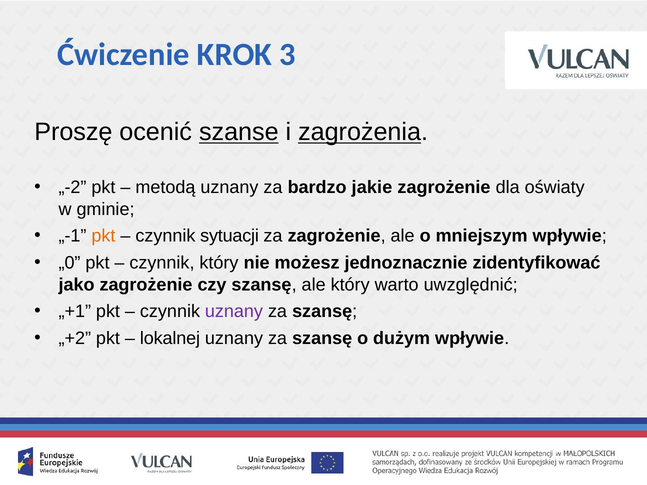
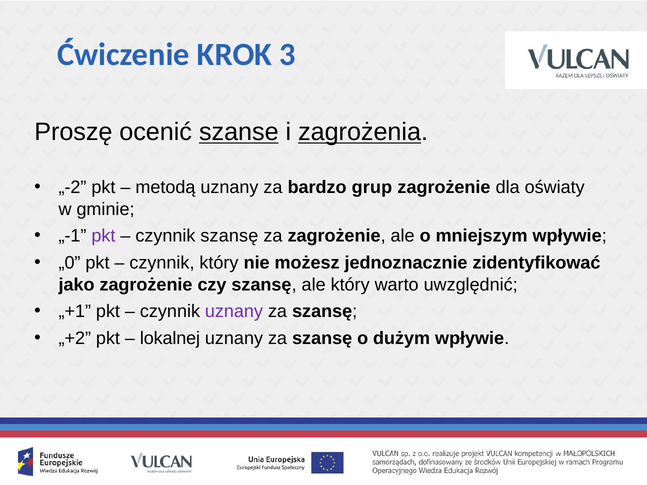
jakie: jakie -> grup (372, 188)
pkt colour: orange -> purple (103, 236)
czynnik sytuacji: sytuacji -> szansę (229, 236)
